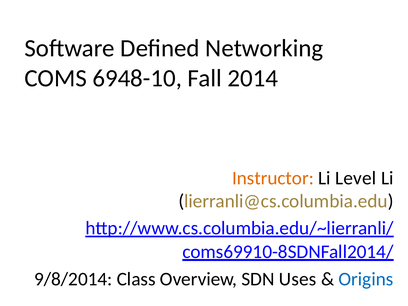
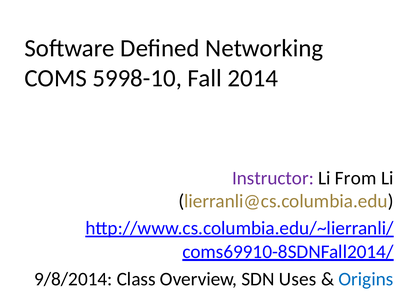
6948-10: 6948-10 -> 5998-10 (137, 78)
Instructor colour: orange -> purple (273, 178)
Level: Level -> From (356, 178)
